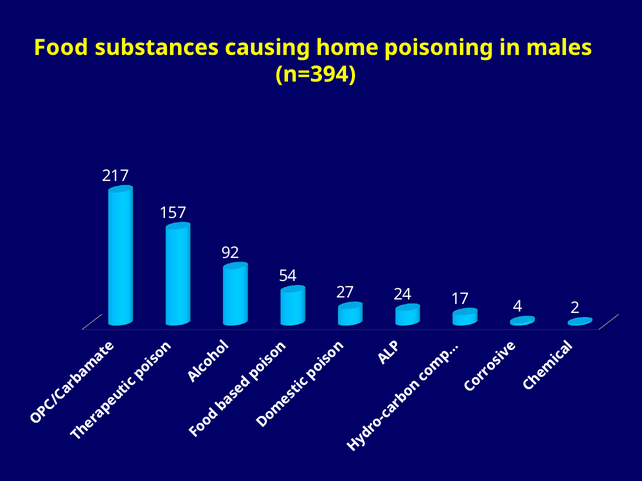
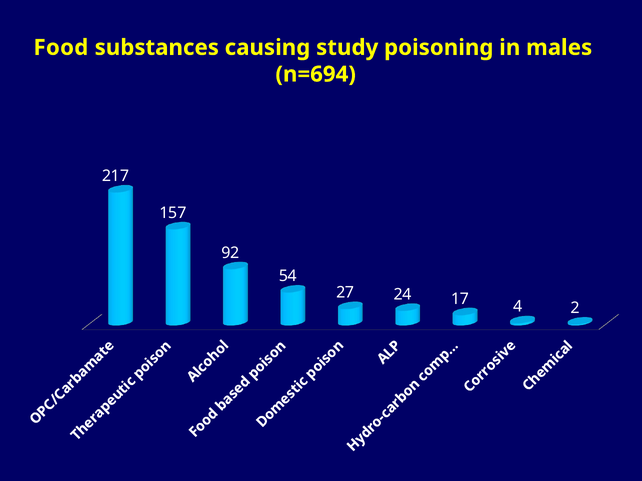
home: home -> study (347, 48)
n=394: n=394 -> n=694 (316, 74)
